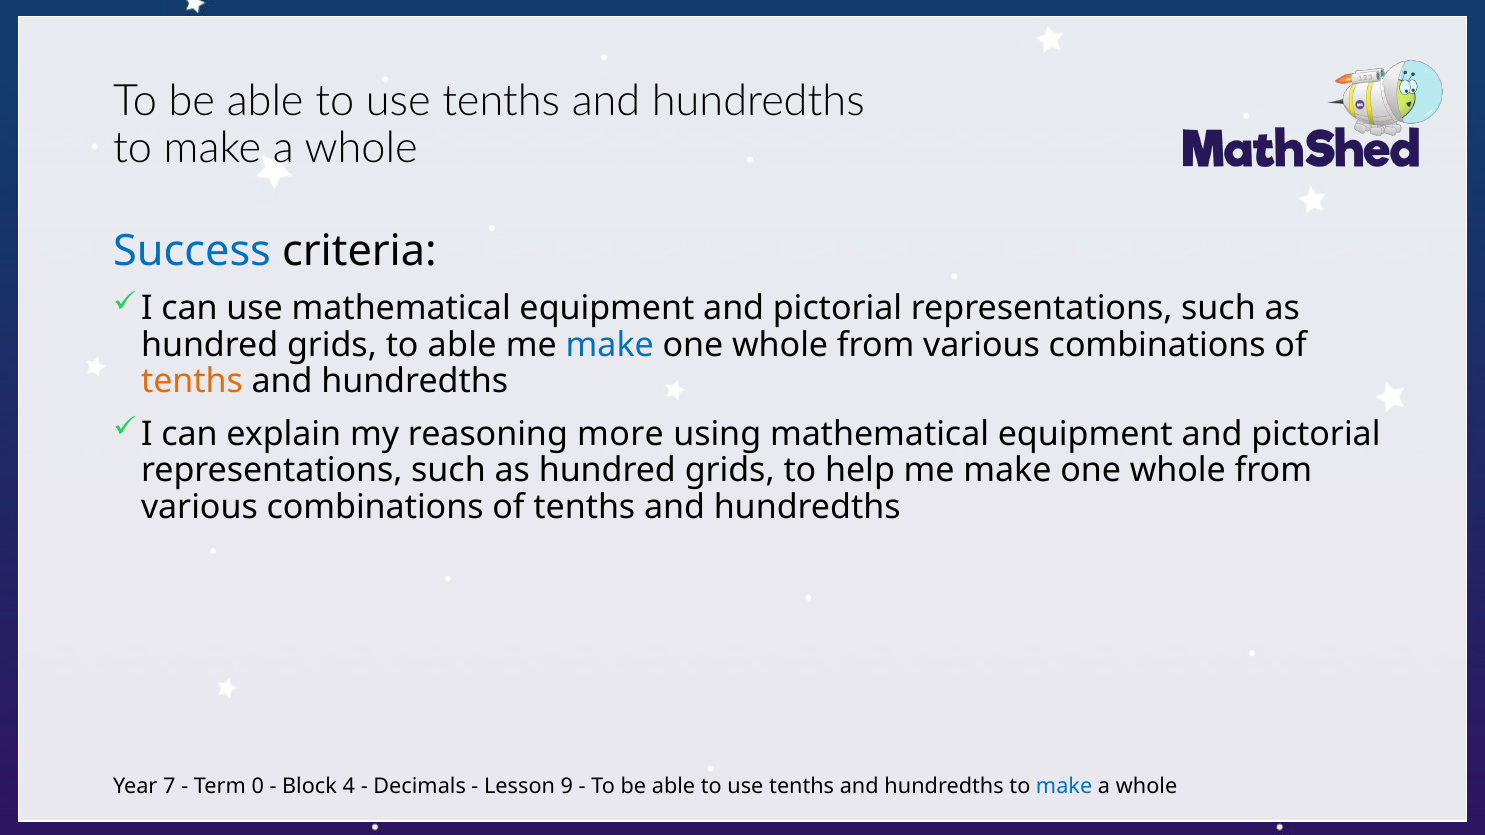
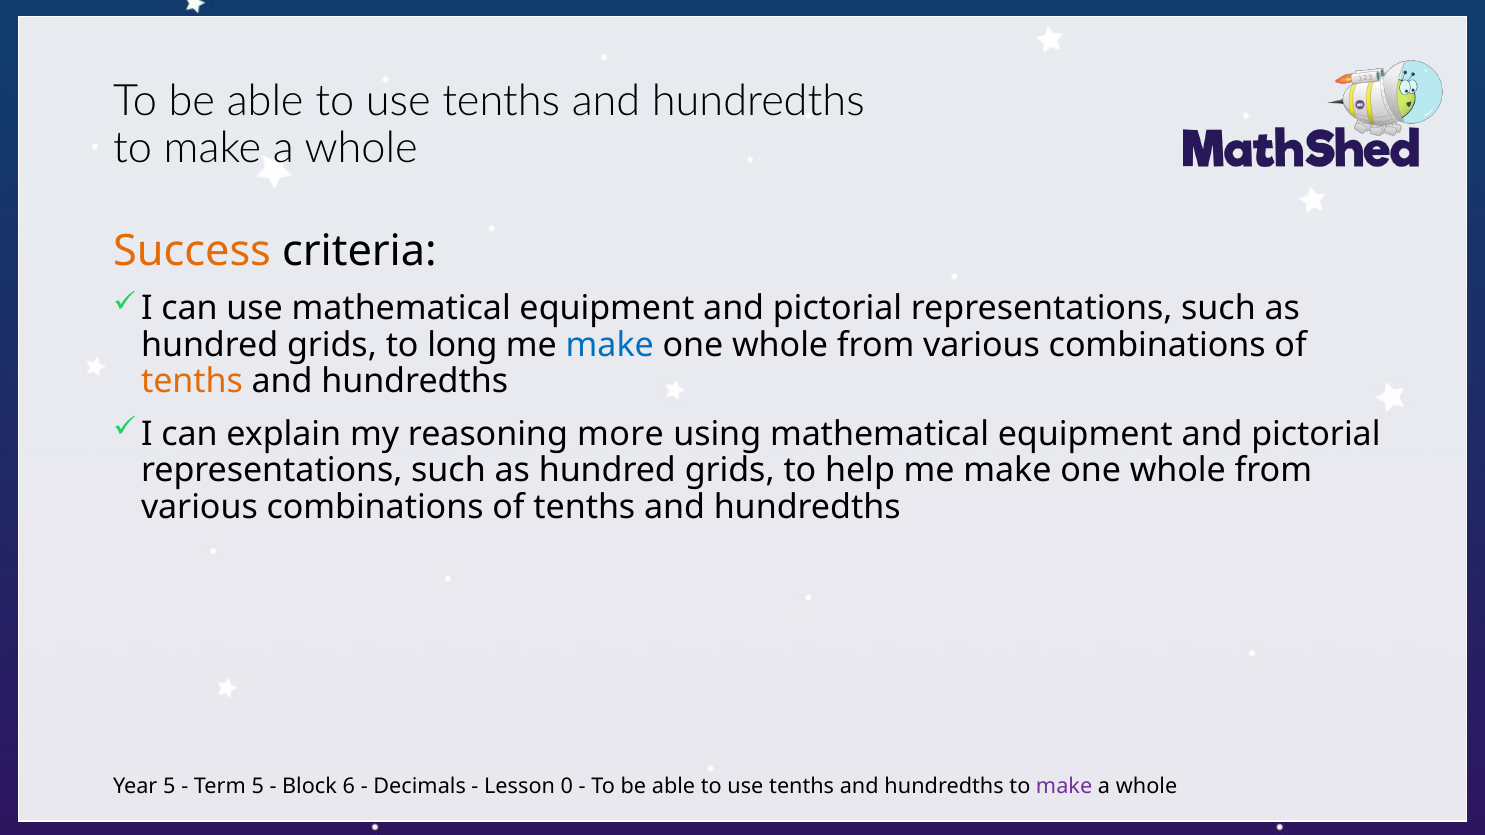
Success colour: blue -> orange (192, 251)
to able: able -> long (462, 345)
Year 7: 7 -> 5 (169, 787)
Term 0: 0 -> 5 (258, 787)
4: 4 -> 6 (349, 787)
9: 9 -> 0 (567, 787)
make colour: blue -> purple (1064, 787)
